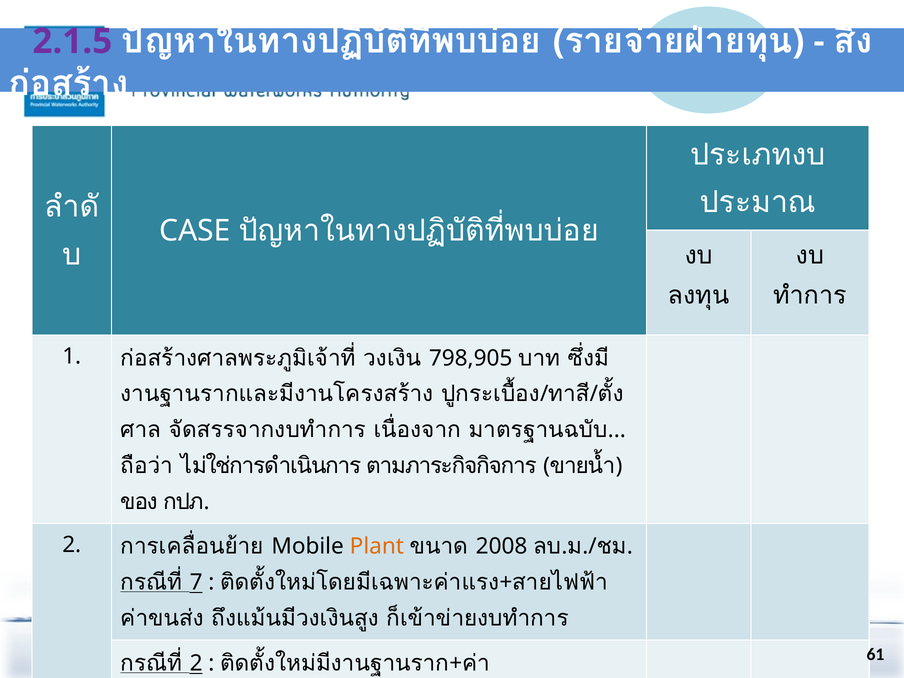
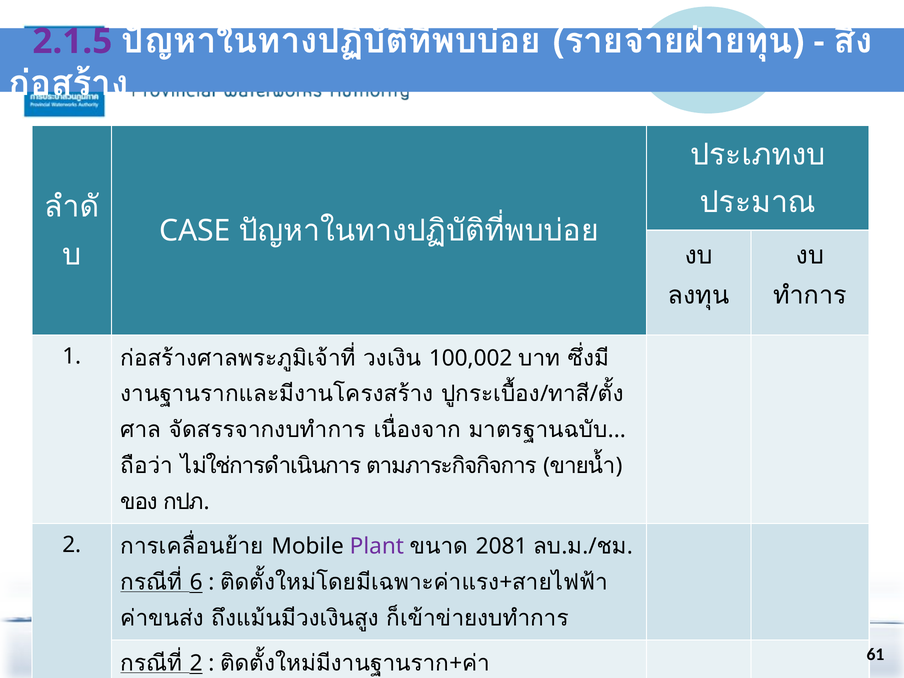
798,905: 798,905 -> 100,002 (471, 358)
Plant colour: orange -> purple (377, 546)
2008: 2008 -> 2081 (502, 546)
7: 7 -> 6 (196, 582)
